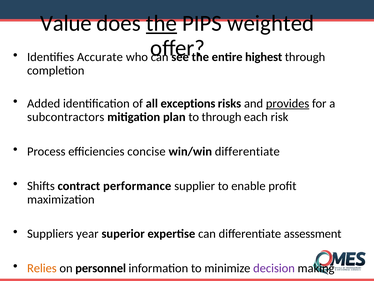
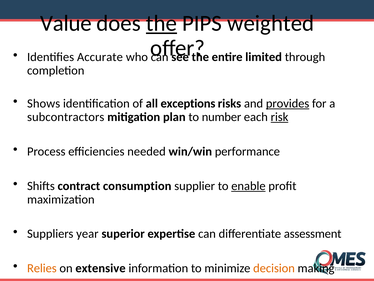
highest: highest -> limited (264, 57)
Added: Added -> Shows (44, 103)
to through: through -> number (222, 117)
risk underline: none -> present (280, 117)
concise: concise -> needed (146, 151)
win/win differentiate: differentiate -> performance (247, 151)
performance: performance -> consumption (137, 186)
enable underline: none -> present (248, 186)
personnel: personnel -> extensive (101, 268)
decision colour: purple -> orange (274, 268)
